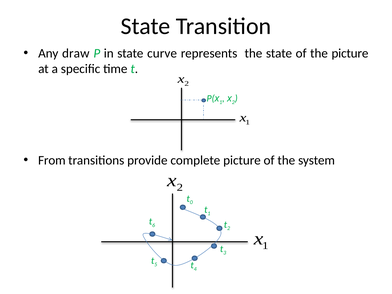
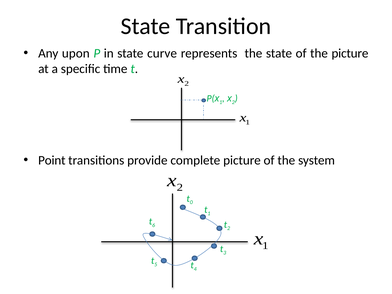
draw: draw -> upon (76, 53)
From: From -> Point (52, 160)
